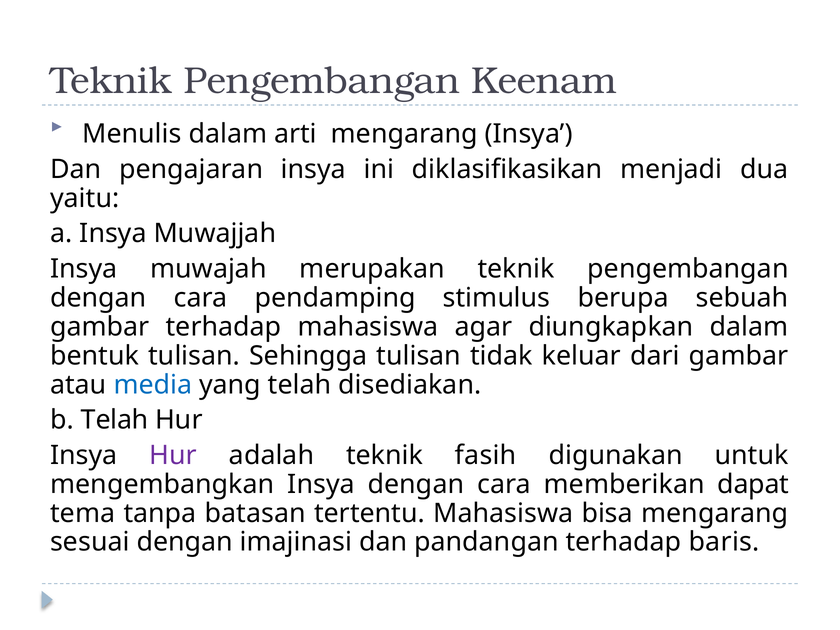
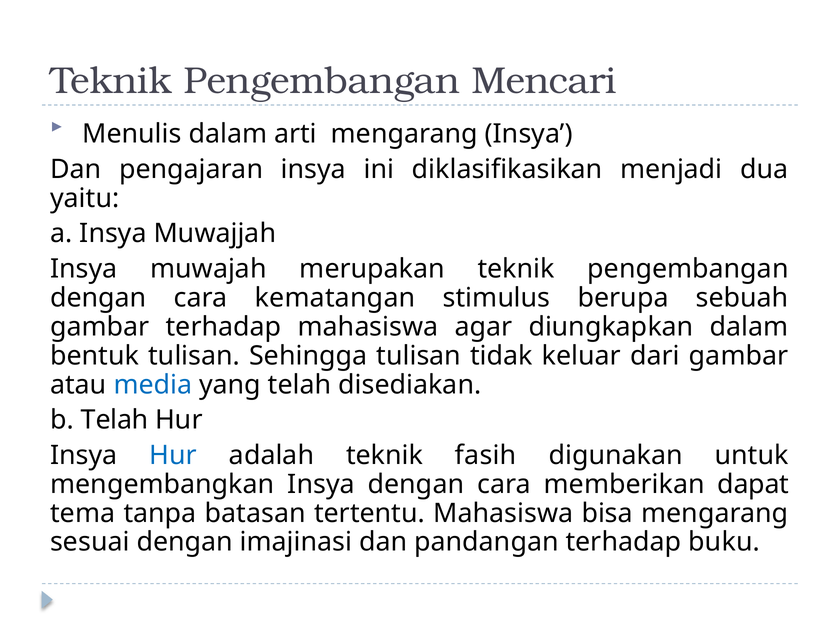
Keenam: Keenam -> Mencari (544, 81)
pendamping: pendamping -> kematangan (335, 298)
Hur colour: purple -> blue (173, 455)
baris: baris -> buku (724, 542)
